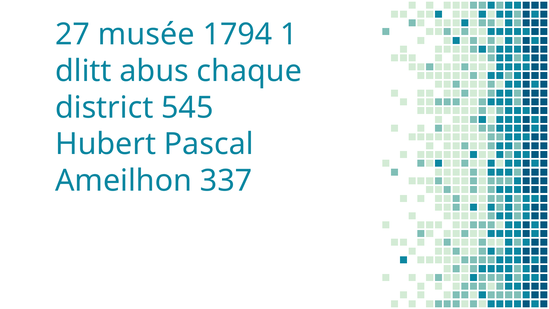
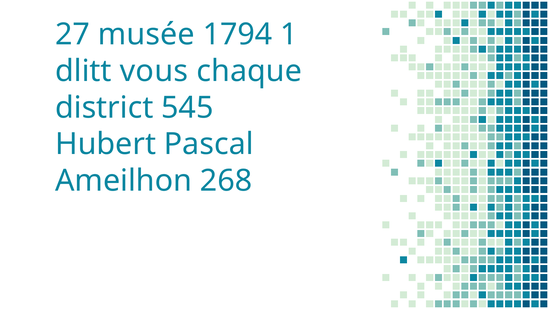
abus: abus -> vous (154, 71)
337: 337 -> 268 (226, 181)
